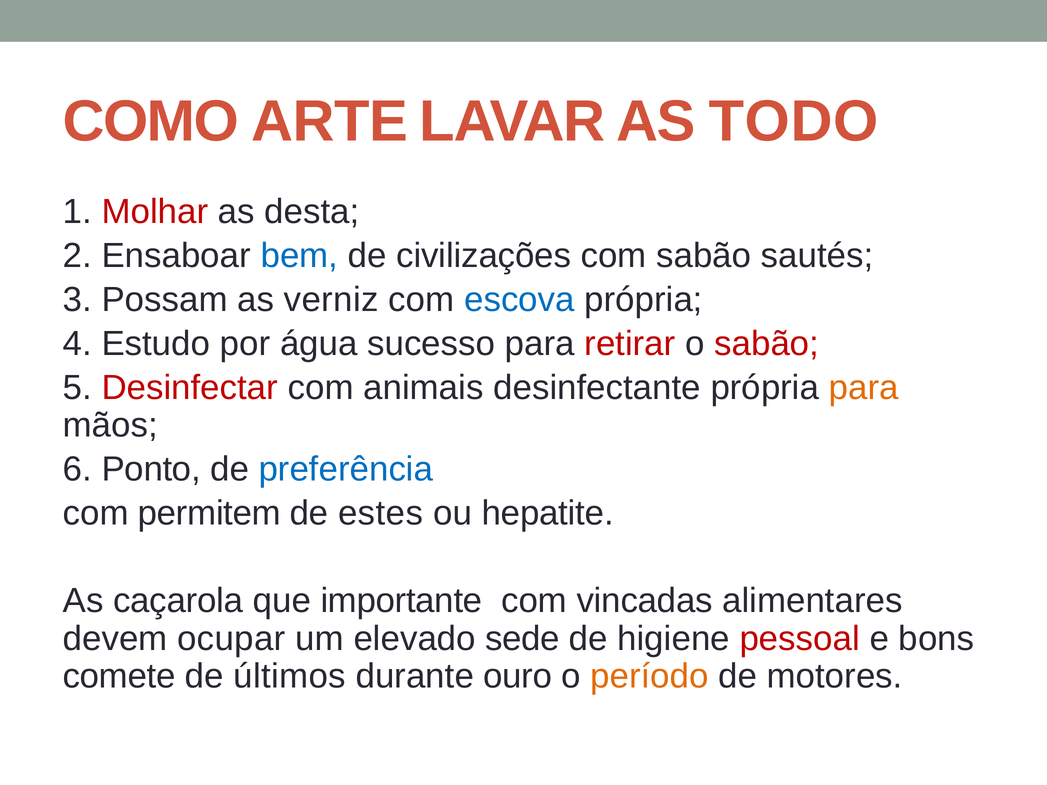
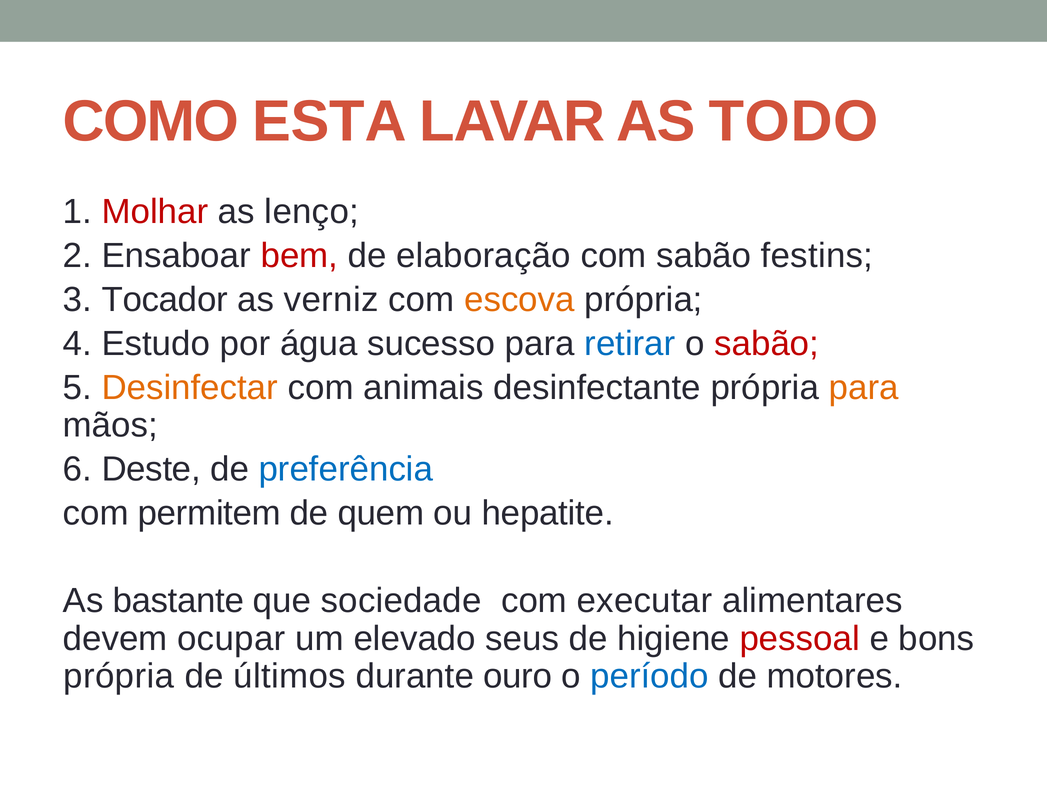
ARTE: ARTE -> ESTA (330, 122)
desta: desta -> lenço (312, 212)
bem colour: blue -> red (299, 256)
civilizações: civilizações -> elaboração (483, 256)
sautés: sautés -> festins (817, 256)
Possam: Possam -> Tocador (165, 300)
escova colour: blue -> orange (519, 300)
retirar colour: red -> blue (630, 344)
Desinfectar colour: red -> orange (190, 388)
Ponto: Ponto -> Deste (151, 469)
estes: estes -> quem (381, 513)
caçarola: caçarola -> bastante (178, 601)
importante: importante -> sociedade (401, 601)
vincadas: vincadas -> executar (644, 601)
sede: sede -> seus (522, 639)
comete: comete -> própria (119, 676)
período colour: orange -> blue (649, 676)
